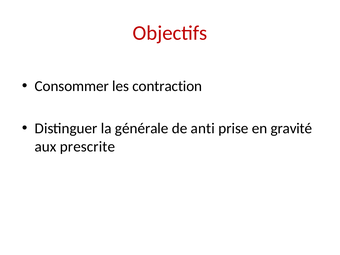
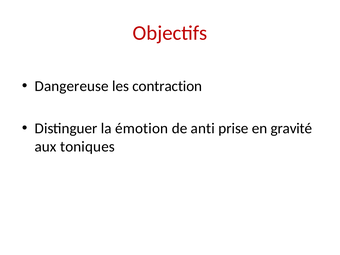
Consommer: Consommer -> Dangereuse (72, 86)
générale: générale -> émotion (142, 128)
prescrite: prescrite -> toniques (87, 147)
